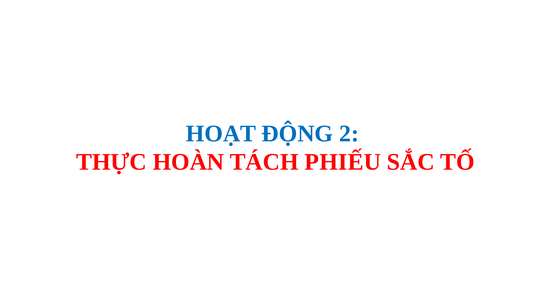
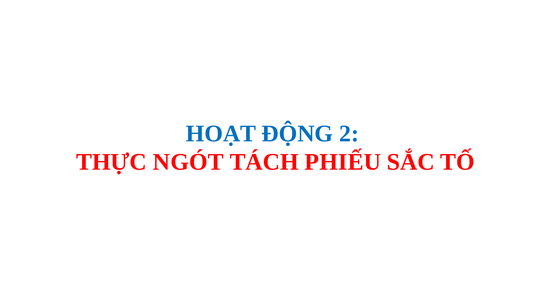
HOÀN: HOÀN -> NGÓT (188, 162)
